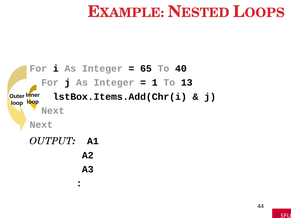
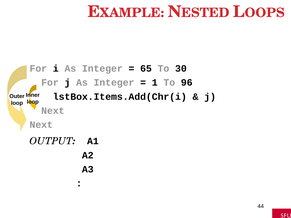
40: 40 -> 30 (181, 69)
13: 13 -> 96 (187, 83)
